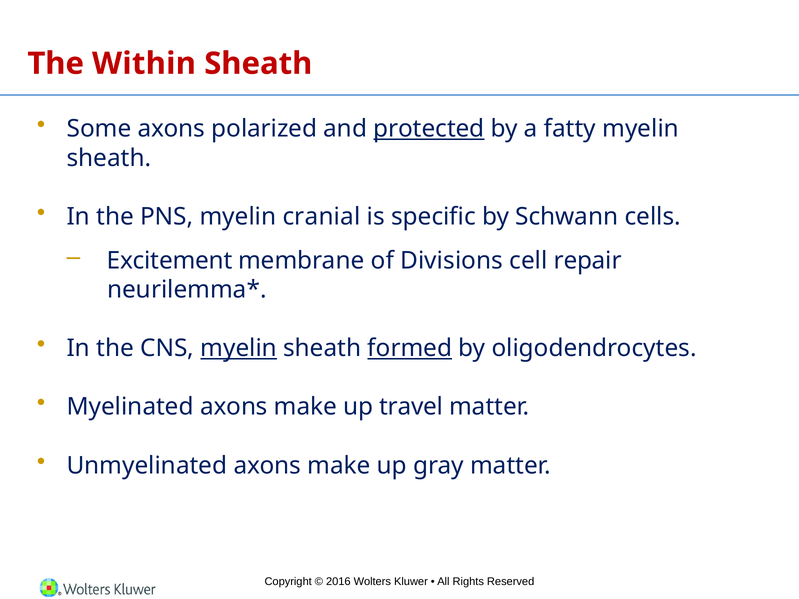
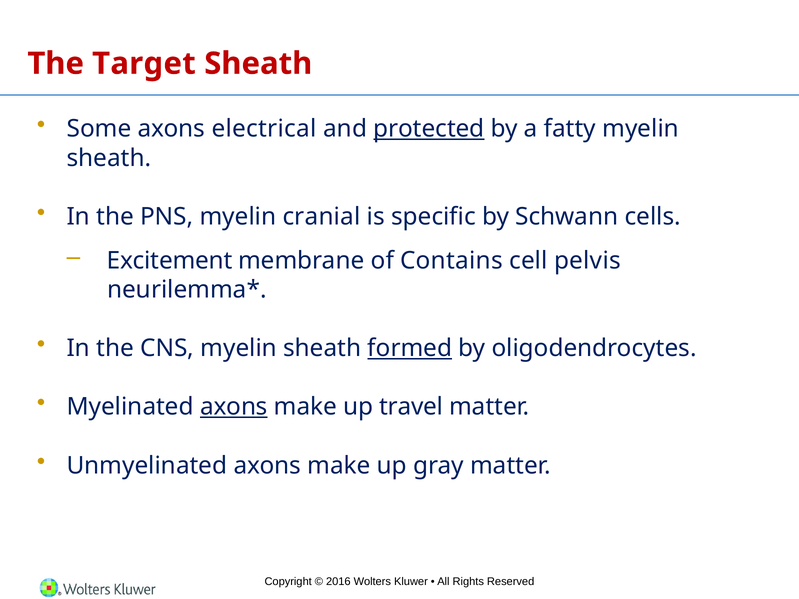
Within: Within -> Target (144, 64)
polarized: polarized -> electrical (264, 129)
Divisions: Divisions -> Contains (452, 261)
repair: repair -> pelvis (587, 261)
myelin underline: present -> none (239, 349)
axons underline: none -> present (234, 407)
